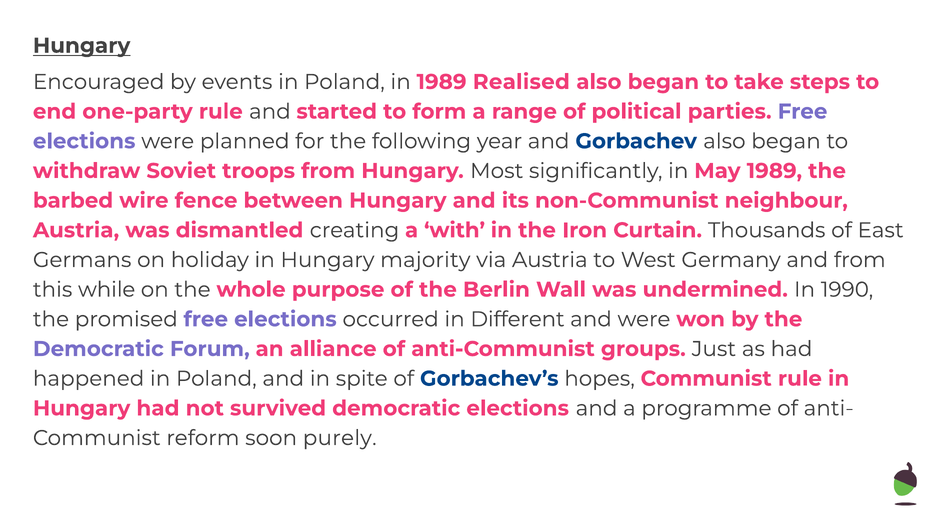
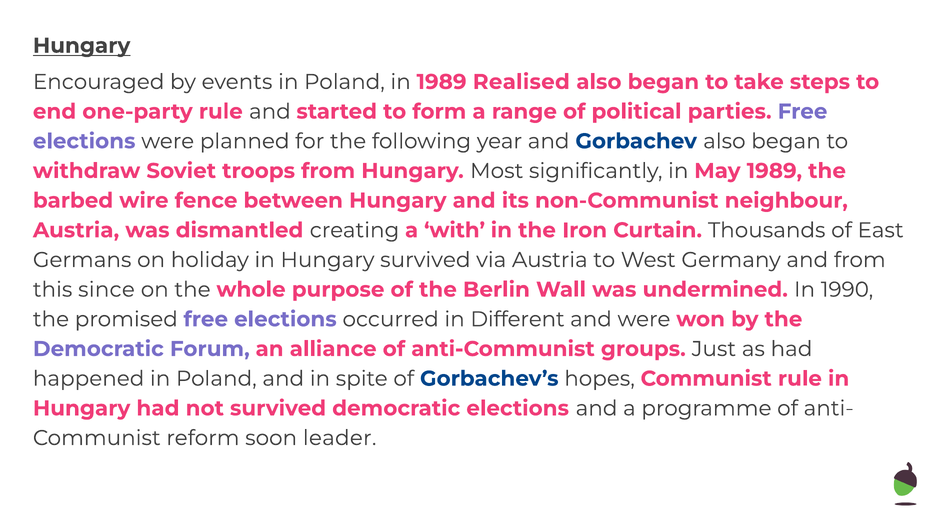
Hungary majority: majority -> survived (425, 260)
while: while -> since (106, 290)
purely: purely -> leader (340, 438)
